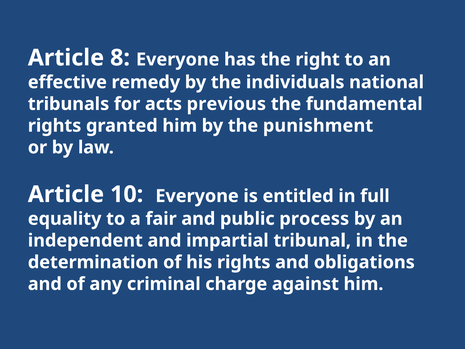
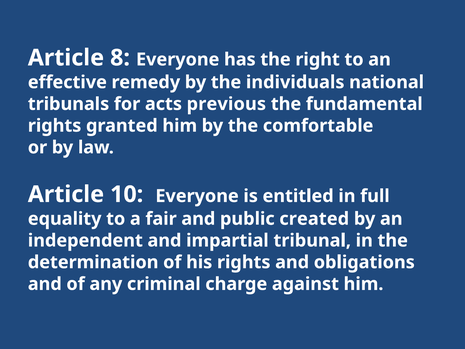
punishment: punishment -> comfortable (318, 126)
process: process -> created (314, 219)
